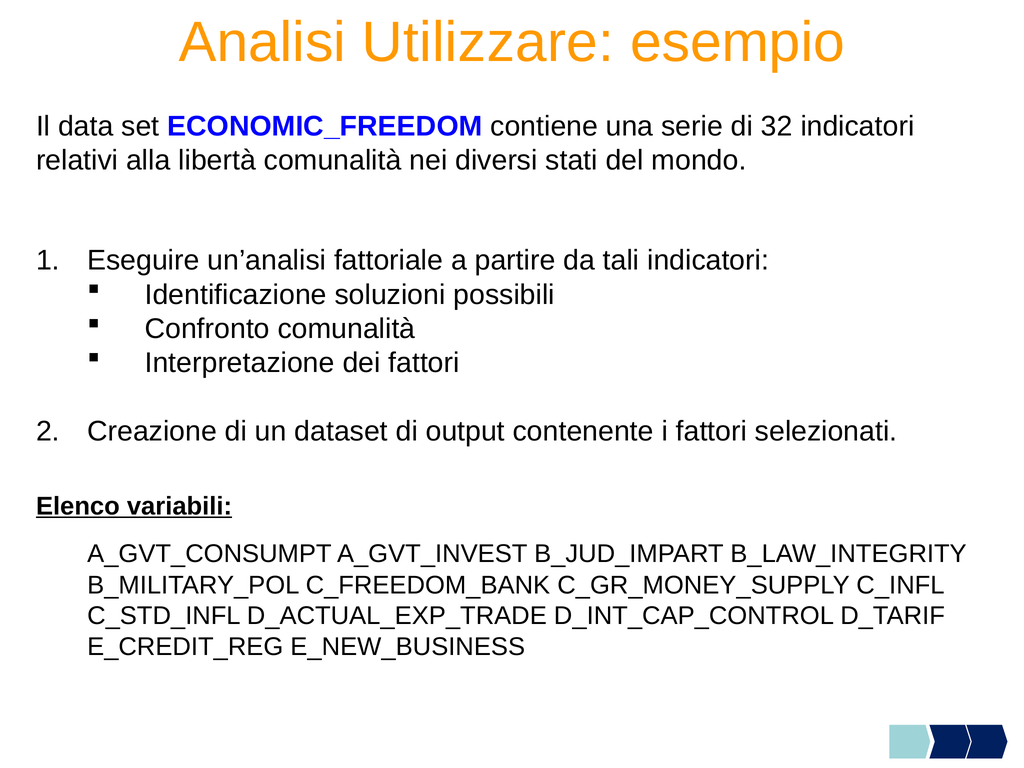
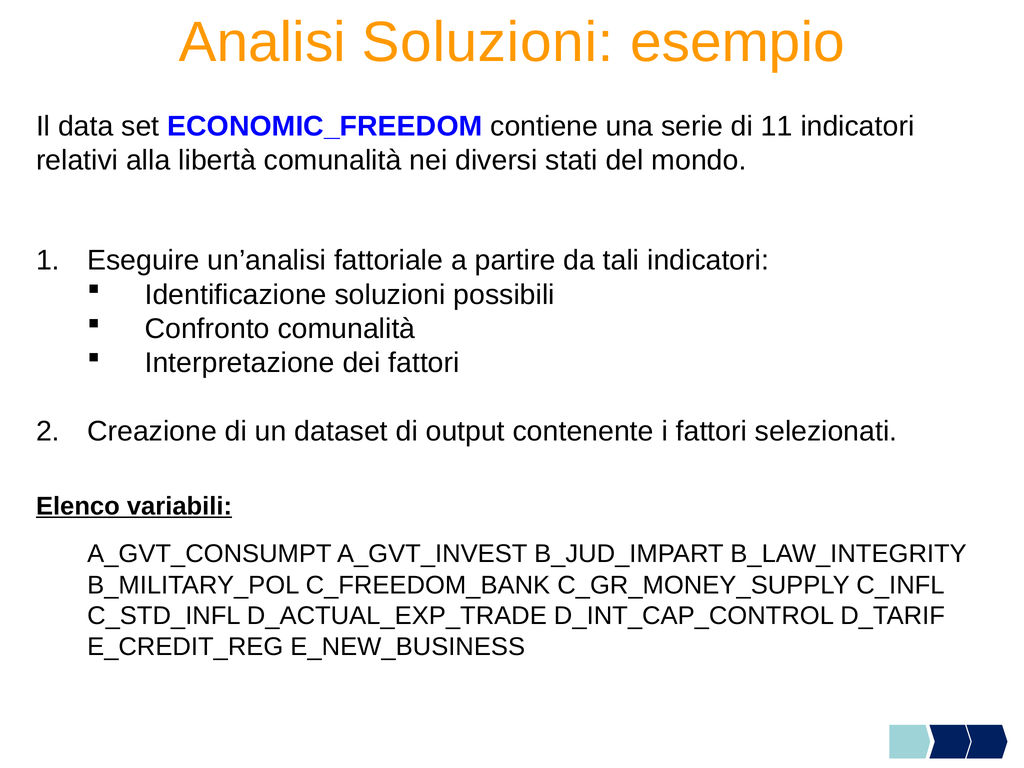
Analisi Utilizzare: Utilizzare -> Soluzioni (488, 42)
32: 32 -> 11 (777, 126)
